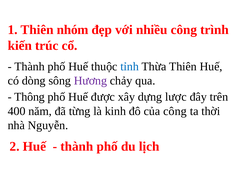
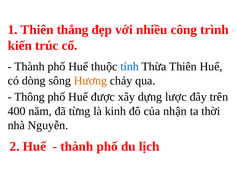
nhóm: nhóm -> thắng (73, 30)
Hương colour: purple -> orange (90, 81)
của công: công -> nhận (175, 111)
